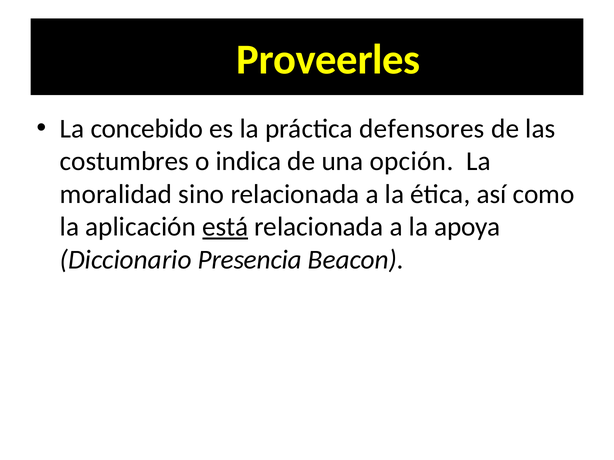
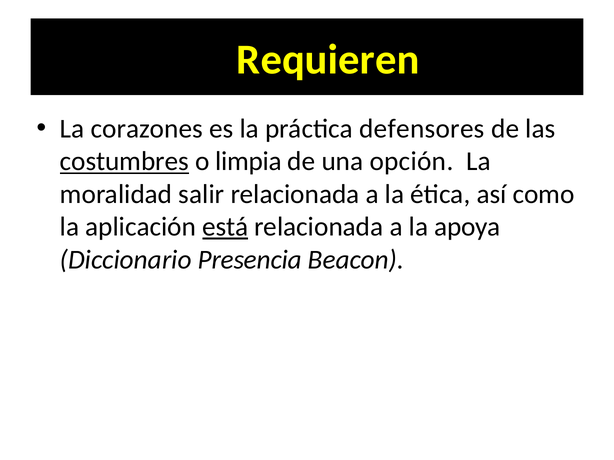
Proveerles: Proveerles -> Requieren (328, 60)
concebido: concebido -> corazones (147, 129)
costumbres underline: none -> present (124, 162)
indica: indica -> limpia (249, 162)
sino: sino -> salir (201, 194)
